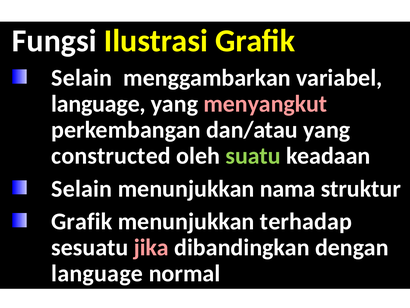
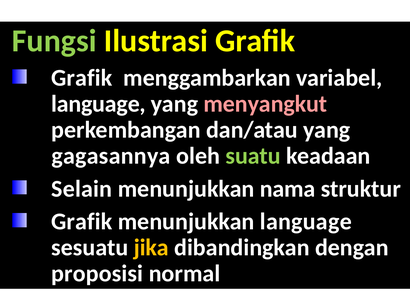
Fungsi colour: white -> light green (54, 41)
Selain: Selain -> Grafik (82, 78)
constructed: constructed -> gagasannya (111, 156)
menunjukkan terhadap: terhadap -> language (306, 221)
jika colour: pink -> yellow (151, 247)
language: language -> proposisi (97, 273)
